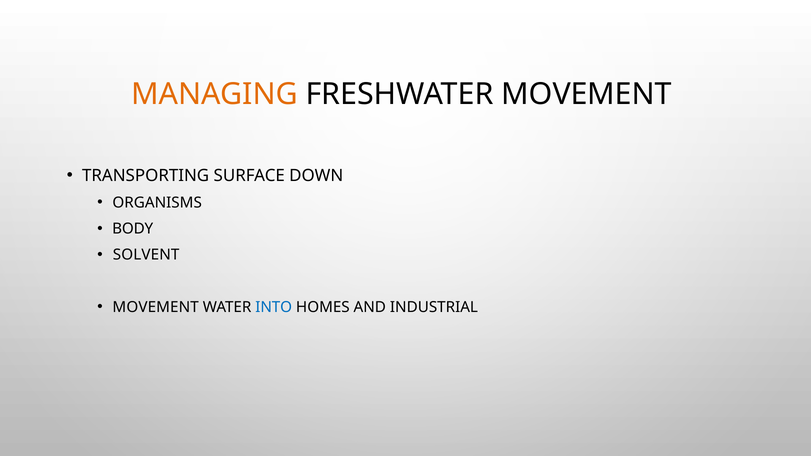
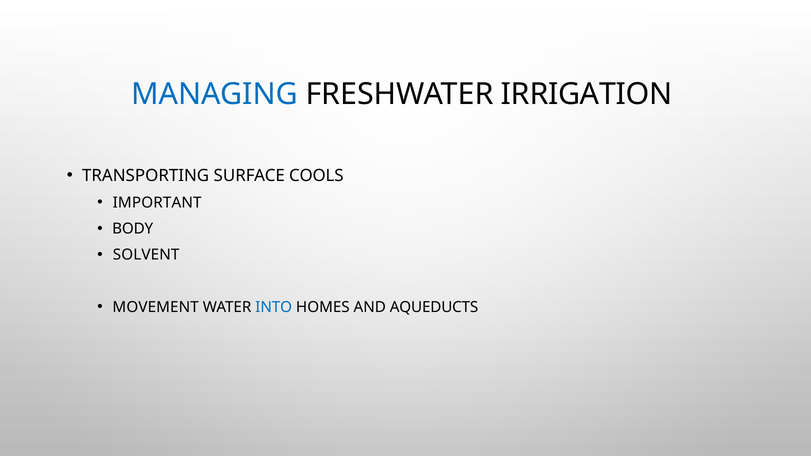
MANAGING colour: orange -> blue (215, 94)
FRESHWATER MOVEMENT: MOVEMENT -> IRRIGATION (587, 94)
DOWN: DOWN -> COOLS (316, 176)
ORGANISMS: ORGANISMS -> IMPORTANT (157, 203)
INDUSTRIAL: INDUSTRIAL -> AQUEDUCTS (434, 307)
